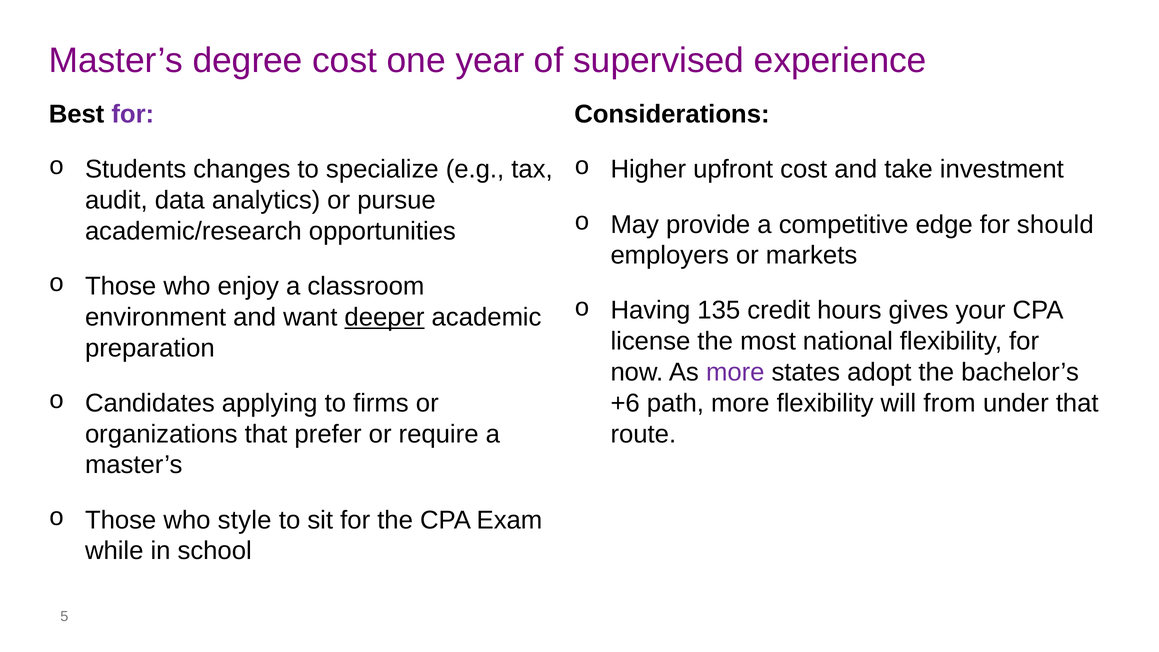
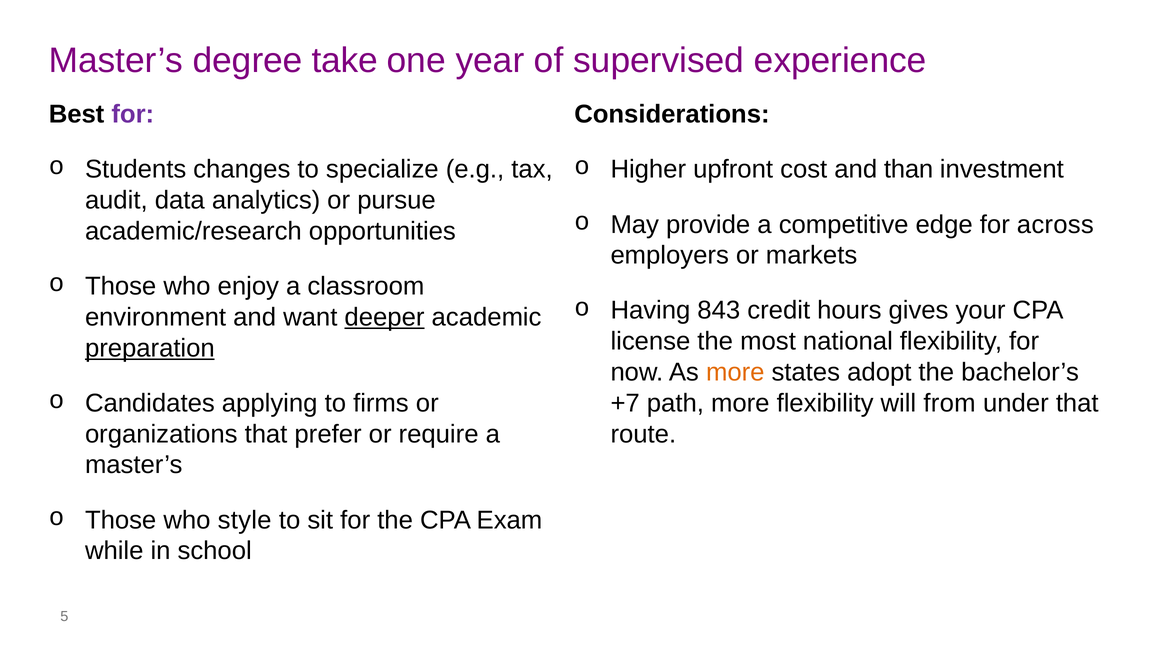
degree cost: cost -> take (345, 60)
take: take -> than (909, 169)
should: should -> across (1055, 224)
135: 135 -> 843 (719, 310)
preparation underline: none -> present (150, 348)
more colour: purple -> orange (735, 372)
+6: +6 -> +7 (625, 403)
